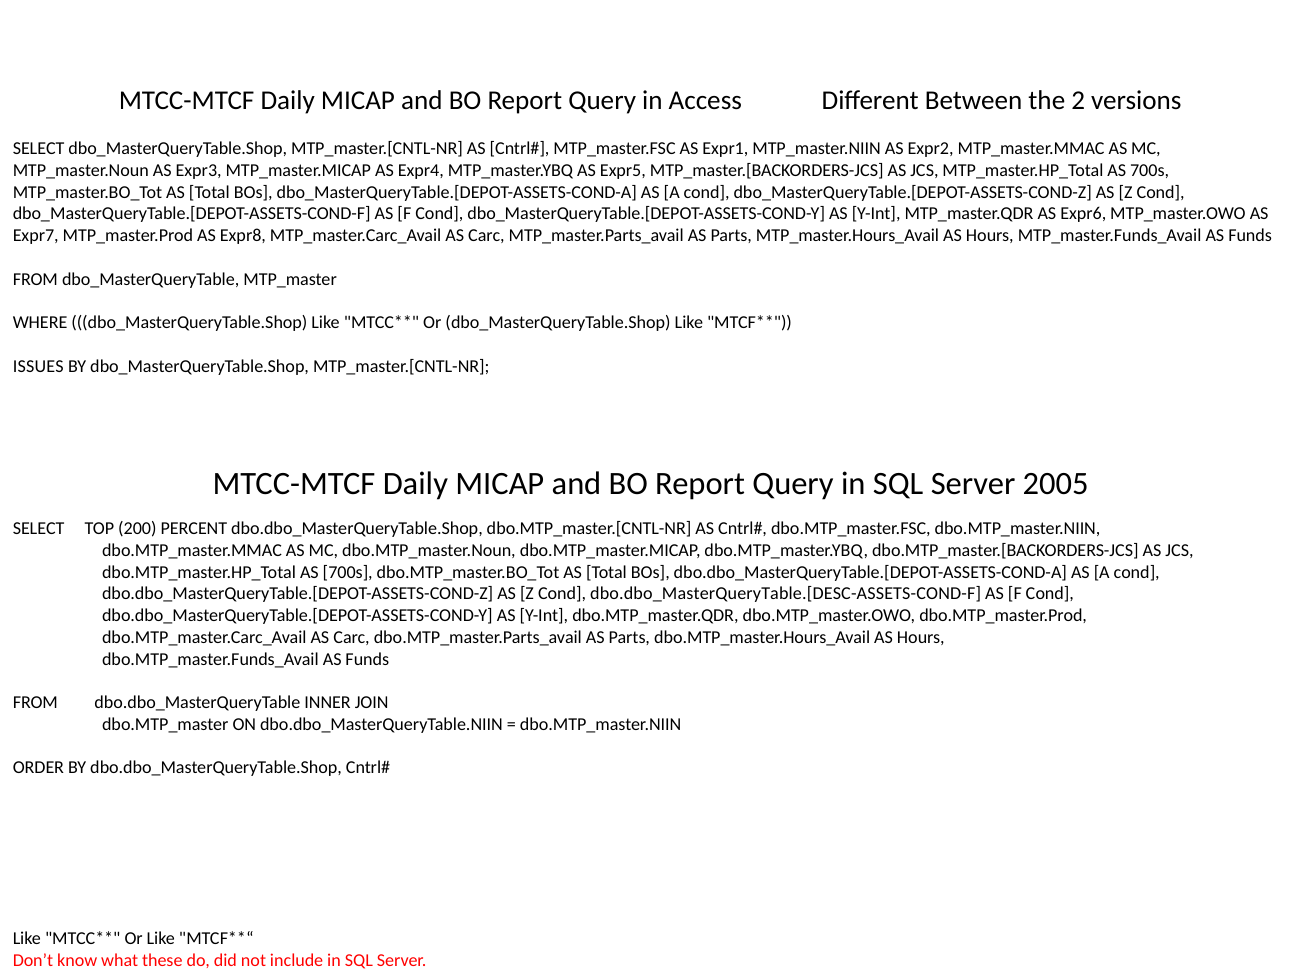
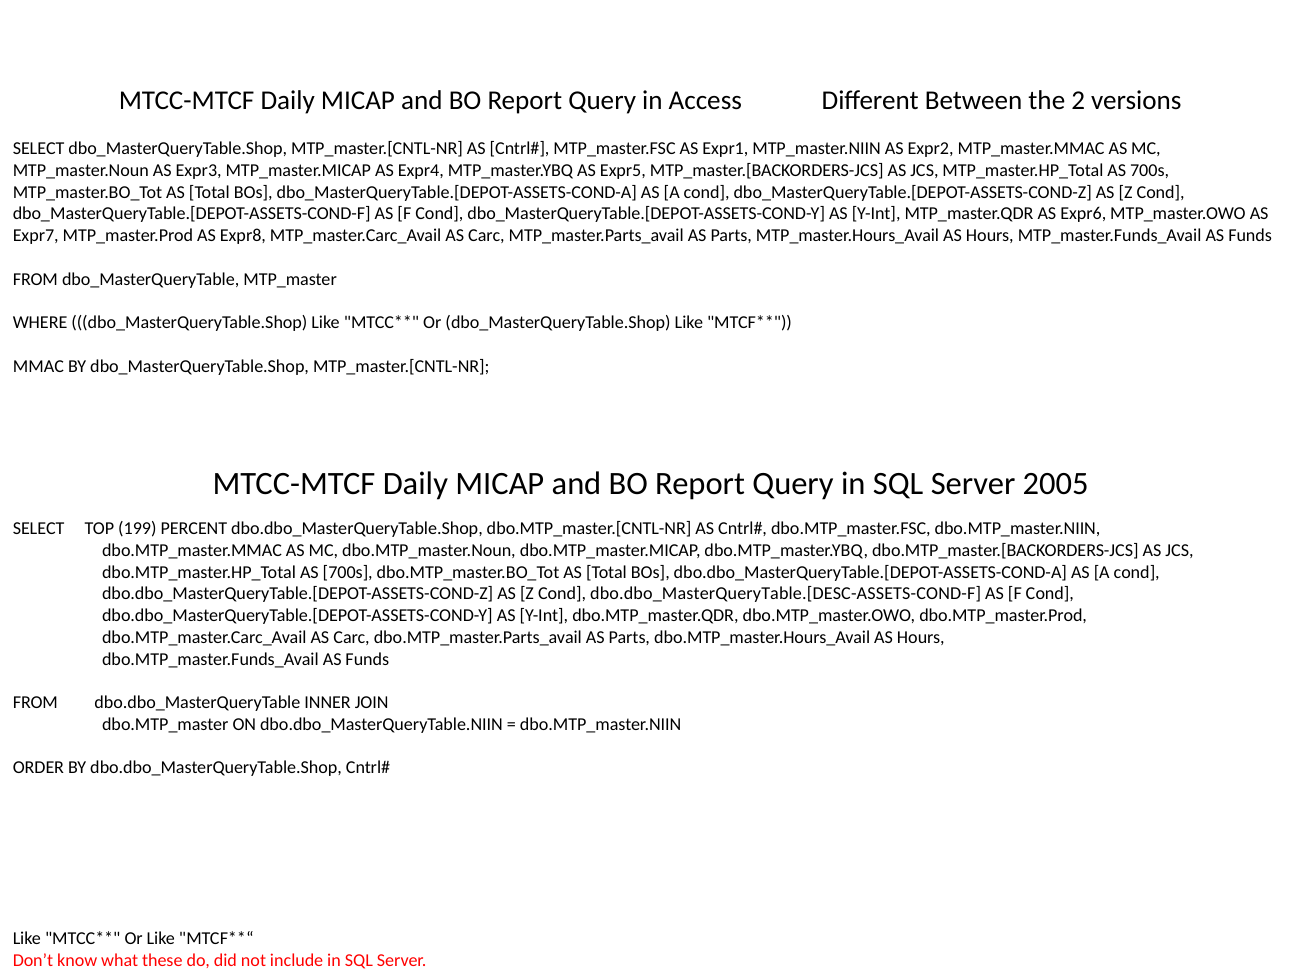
ISSUES: ISSUES -> MMAC (38, 366)
200: 200 -> 199 (137, 528)
